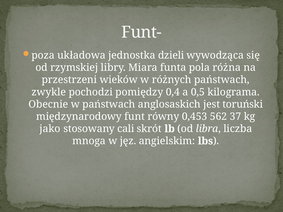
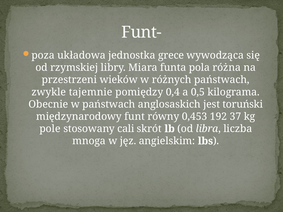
dzieli: dzieli -> grece (171, 55)
pochodzi: pochodzi -> tajemnie (91, 92)
562: 562 -> 192 (218, 117)
jako: jako -> pole (50, 129)
